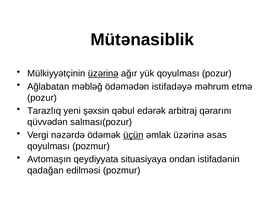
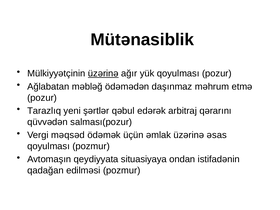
istifadəyə: istifadəyə -> daşınmaz (172, 87)
şəxsin: şəxsin -> şərtlər (96, 111)
nəzərdə: nəzərdə -> məqsəd (68, 135)
üçün underline: present -> none (133, 135)
